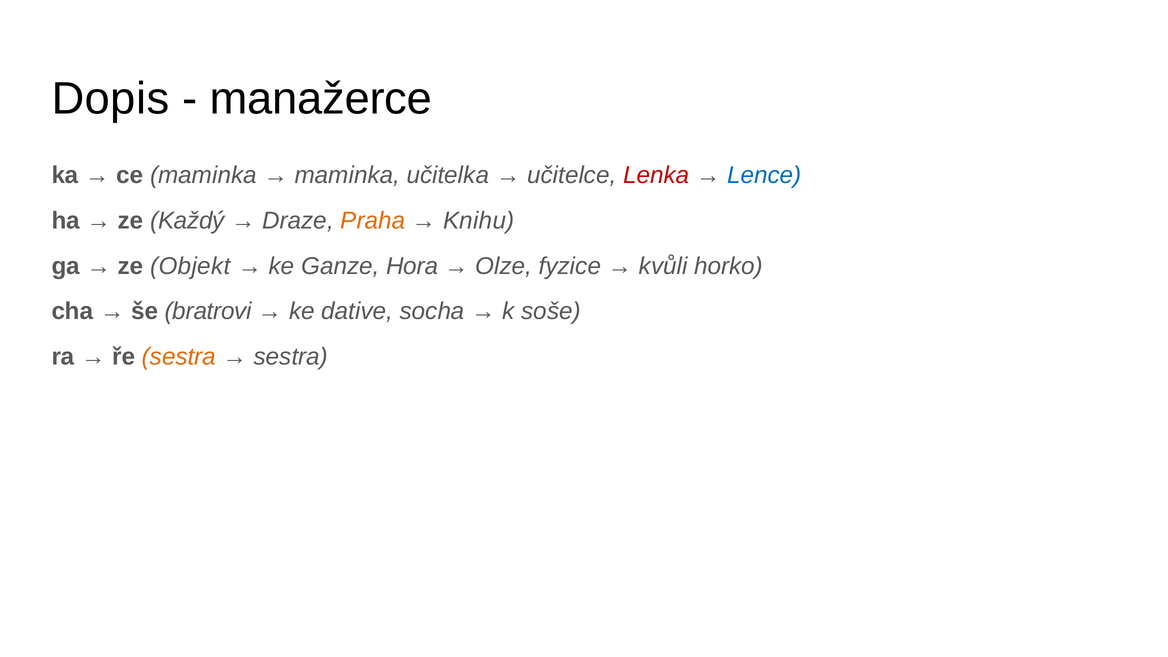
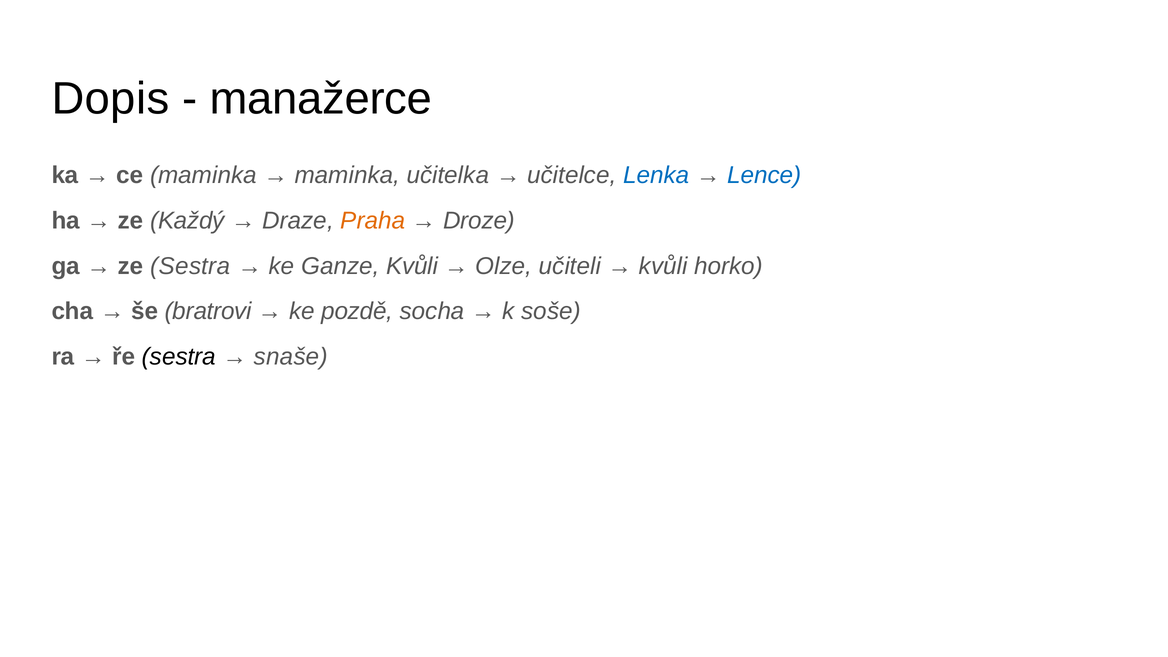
Lenka colour: red -> blue (656, 175)
Knihu: Knihu -> Droze (479, 221)
ze Objekt: Objekt -> Sestra (190, 266)
Ganze Hora: Hora -> Kvůli (412, 266)
fyzice: fyzice -> učiteli (570, 266)
dative: dative -> pozdě (357, 311)
sestra colour: orange -> black (179, 357)
sestra: sestra -> snaše (291, 357)
